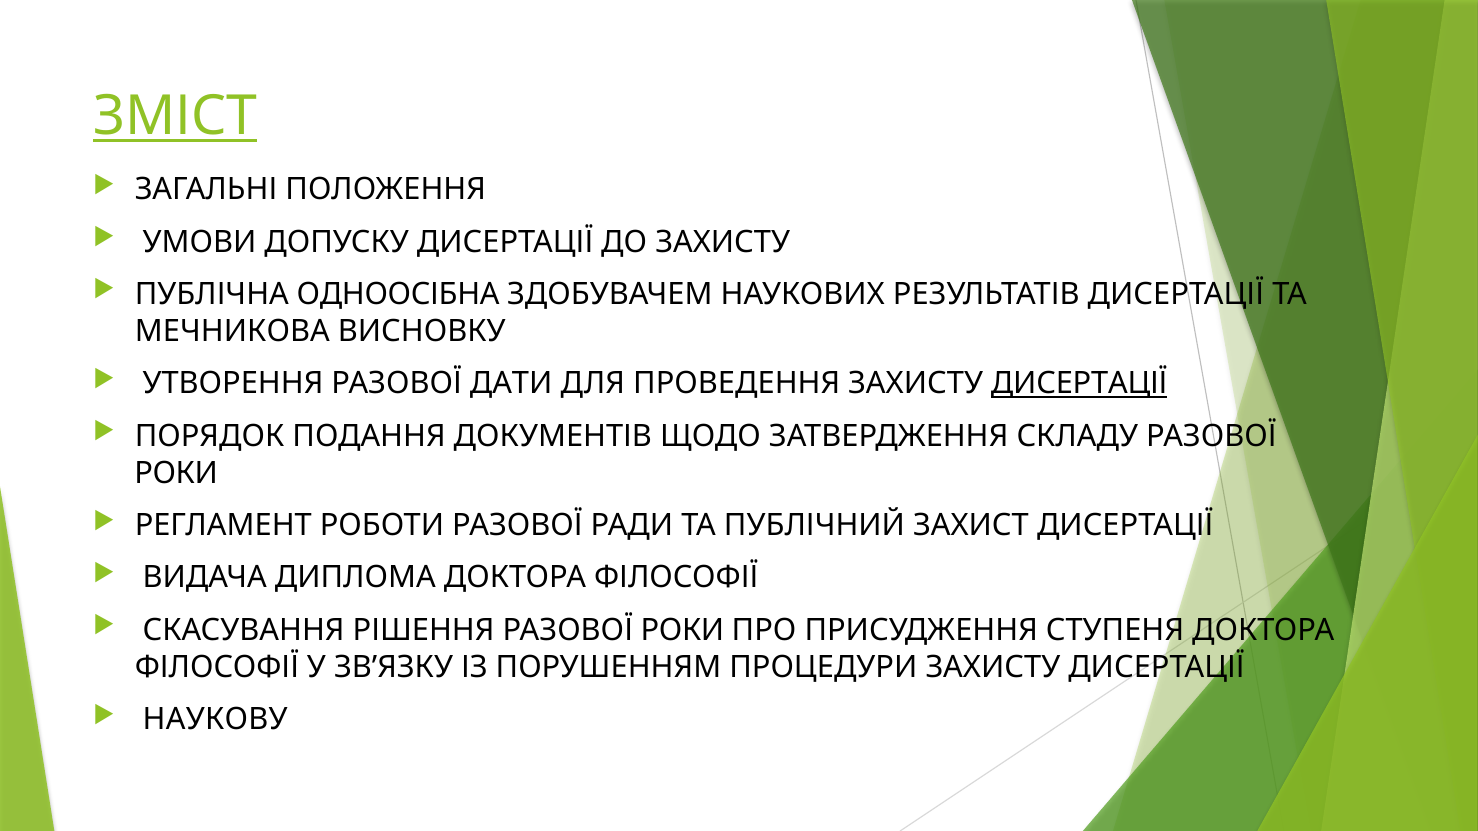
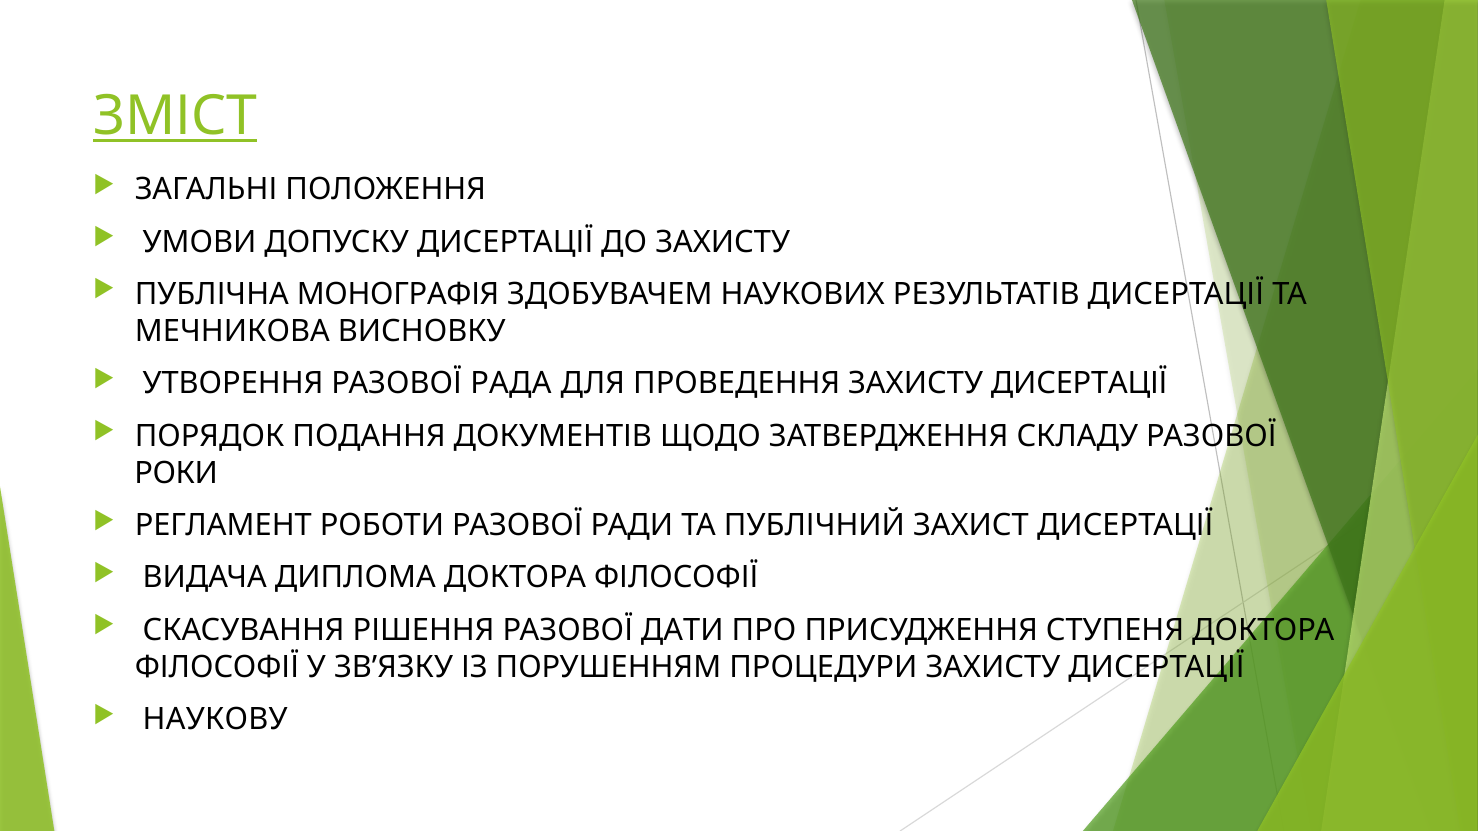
ОДНООСІБНА: ОДНООСІБНА -> МОНОГРАФІЯ (398, 294)
ДАТИ: ДАТИ -> РАДА (511, 384)
ДИСЕРТАЦІЇ underline: present -> none (1079, 384)
РІШЕННЯ РАЗОВОЇ РОКИ: РОКИ -> ДАТИ (682, 630)
